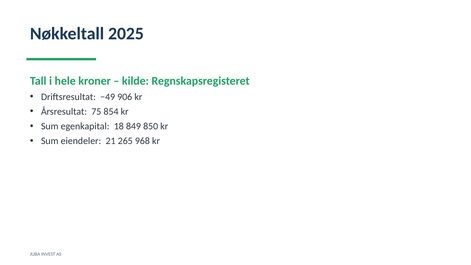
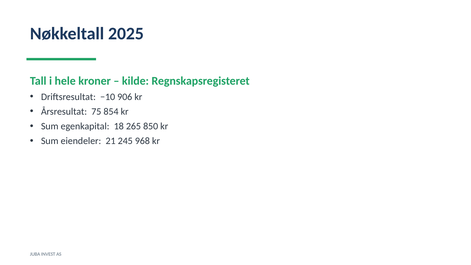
−49: −49 -> −10 (108, 97)
849: 849 -> 265 (133, 126)
265: 265 -> 245 (125, 141)
